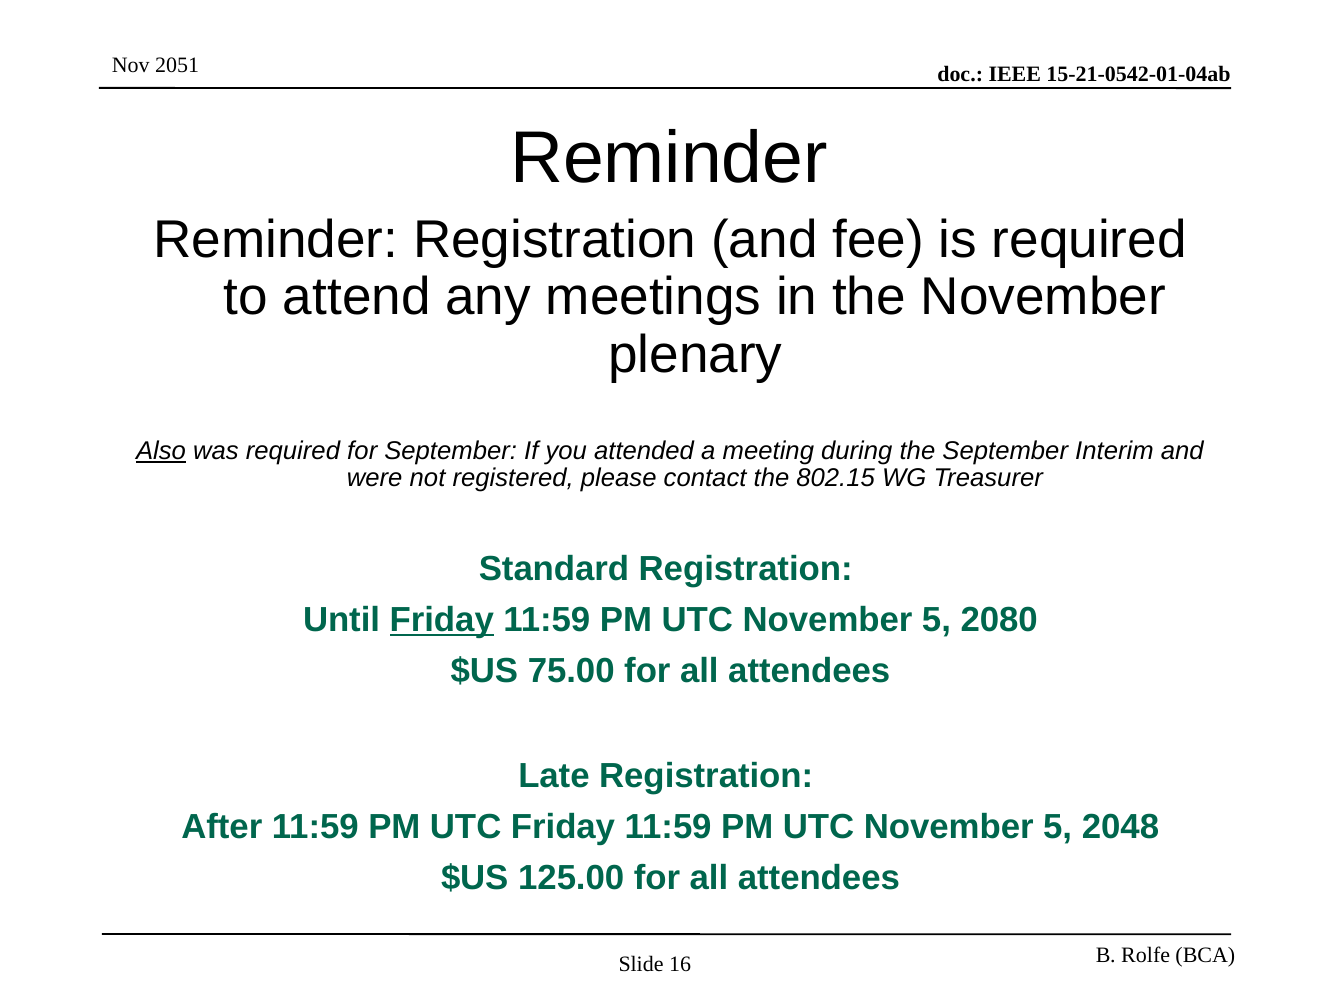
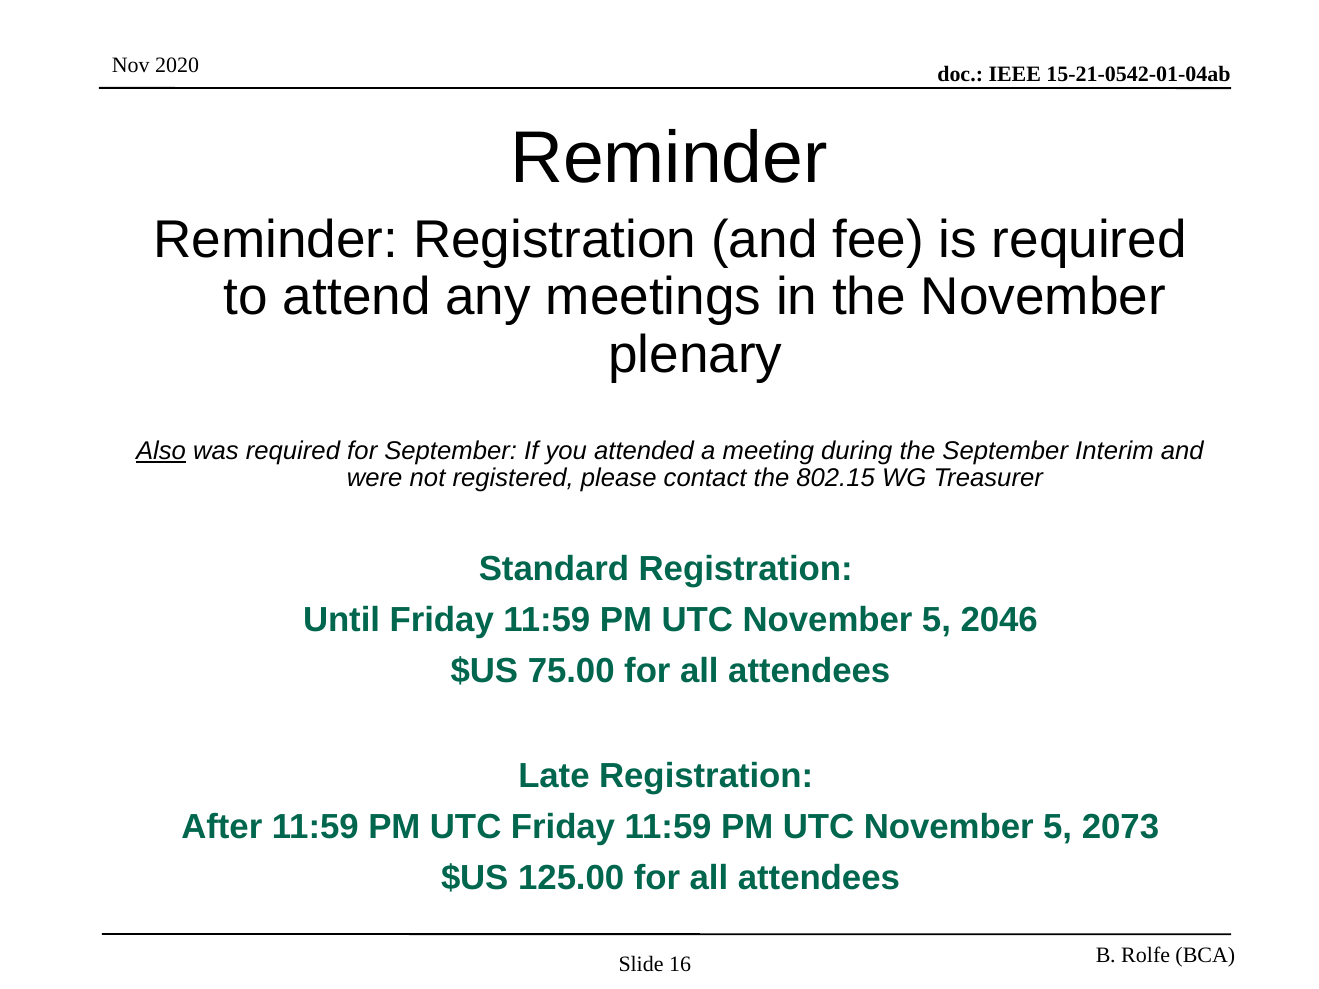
2051: 2051 -> 2020 (177, 65)
Friday underline: present -> none (442, 620)
2080: 2080 -> 2046 (999, 620)
2048: 2048 -> 2073 (1120, 827)
